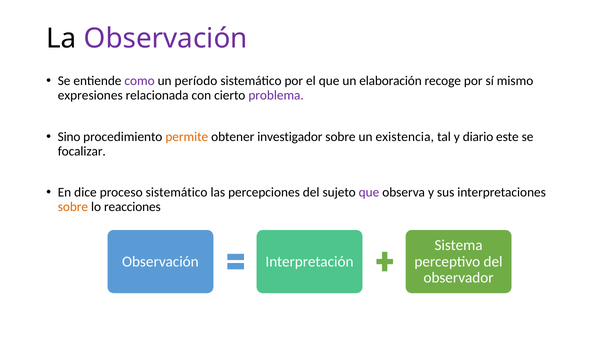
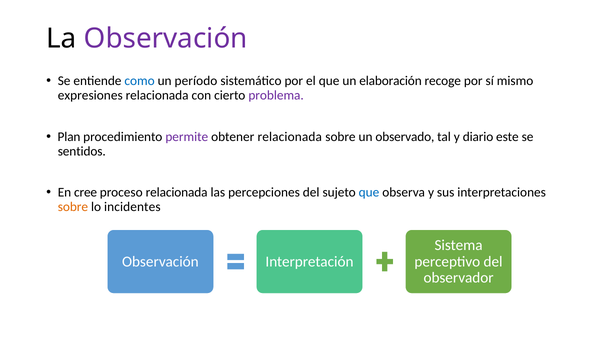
como colour: purple -> blue (140, 81)
Sino: Sino -> Plan (69, 137)
permite colour: orange -> purple (187, 137)
obtener investigador: investigador -> relacionada (290, 137)
existencia: existencia -> observado (405, 137)
focalizar: focalizar -> sentidos (82, 151)
dice: dice -> cree (86, 193)
proceso sistemático: sistemático -> relacionada (177, 193)
que colour: purple -> blue (369, 193)
reacciones: reacciones -> incidentes (132, 207)
